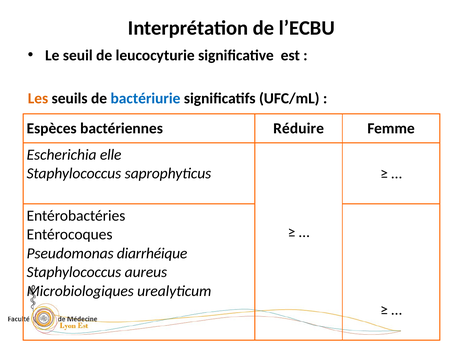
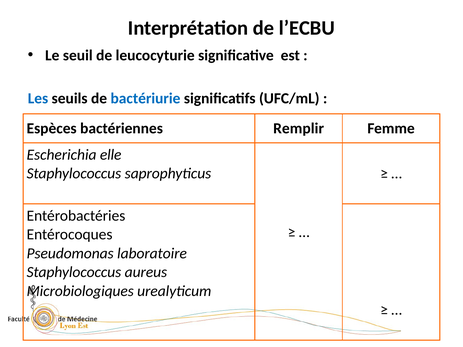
Les colour: orange -> blue (38, 99)
Réduire: Réduire -> Remplir (299, 129)
diarrhéique: diarrhéique -> laboratoire (152, 254)
